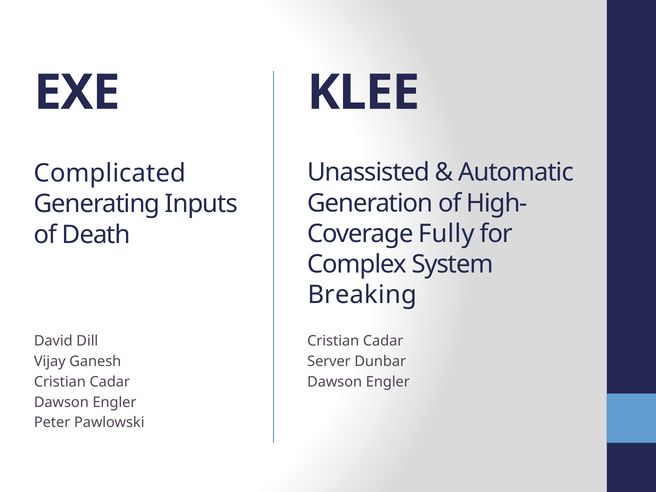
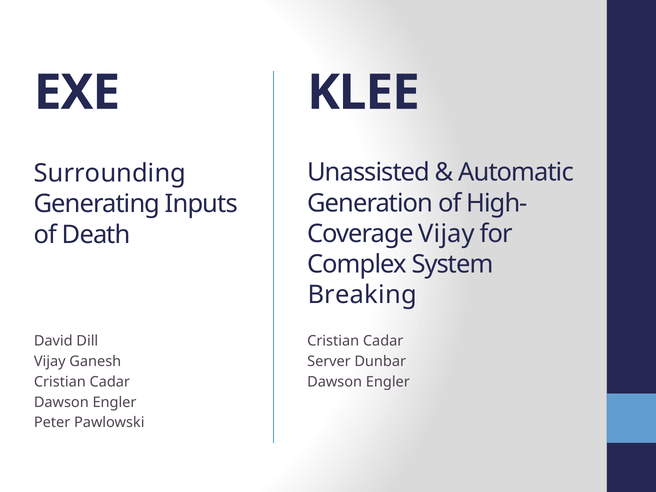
Complicated: Complicated -> Surrounding (110, 173)
Fully: Fully -> Vijay (447, 234)
